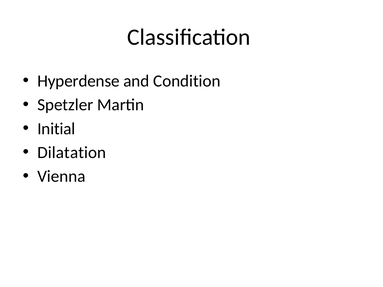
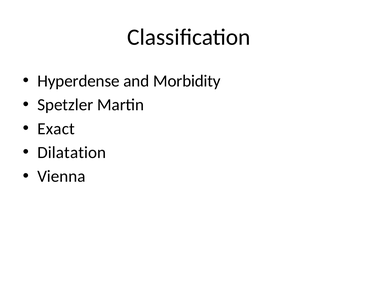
Condition: Condition -> Morbidity (187, 81)
Initial: Initial -> Exact (56, 129)
